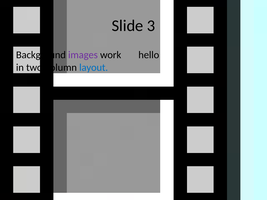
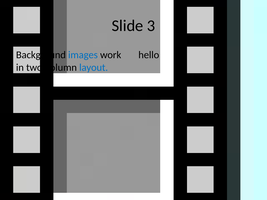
images colour: purple -> blue (83, 55)
